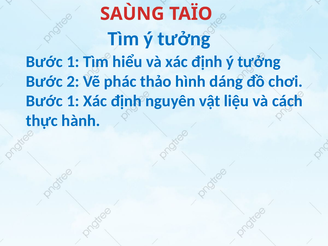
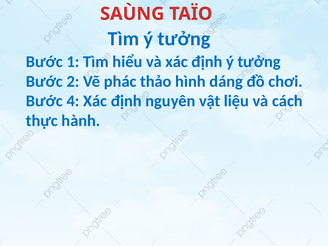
1: 1 -> 4 (73, 101)
